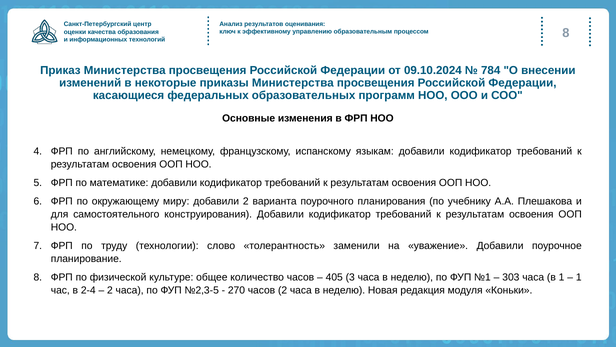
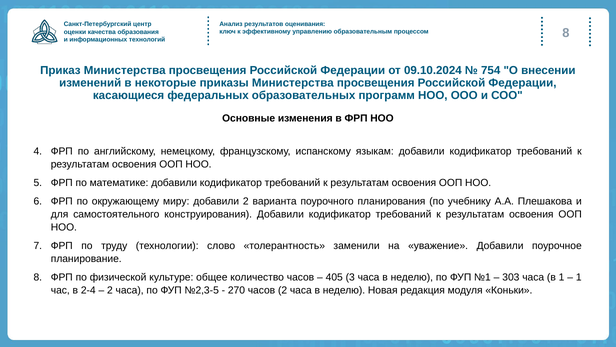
784: 784 -> 754 (491, 70)
